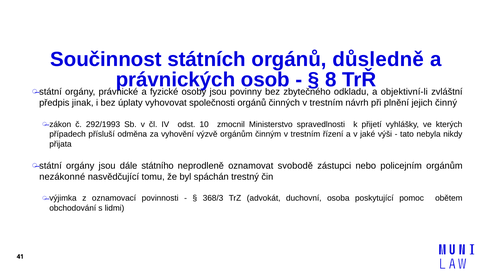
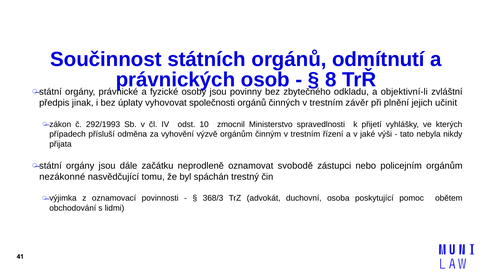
důsledně: důsledně -> odmítnutí (378, 59)
návrh: návrh -> závěr (357, 103)
činný: činný -> učinit (446, 103)
státního: státního -> začátku (158, 165)
